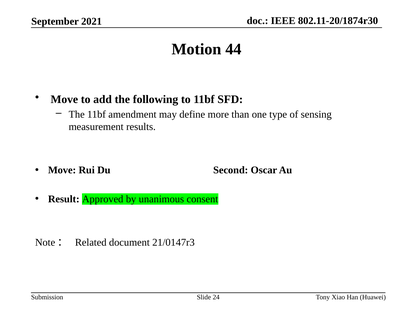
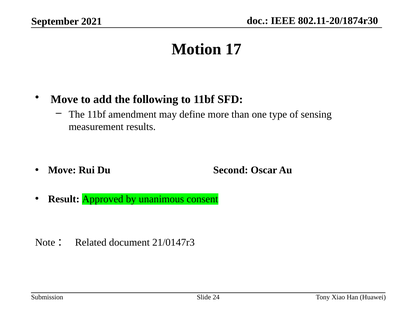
44: 44 -> 17 (233, 49)
